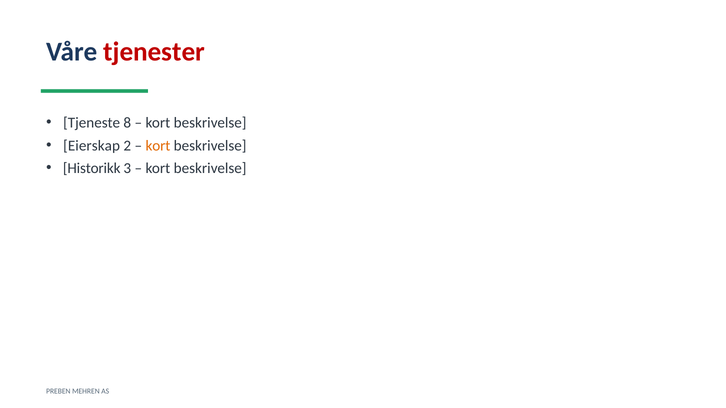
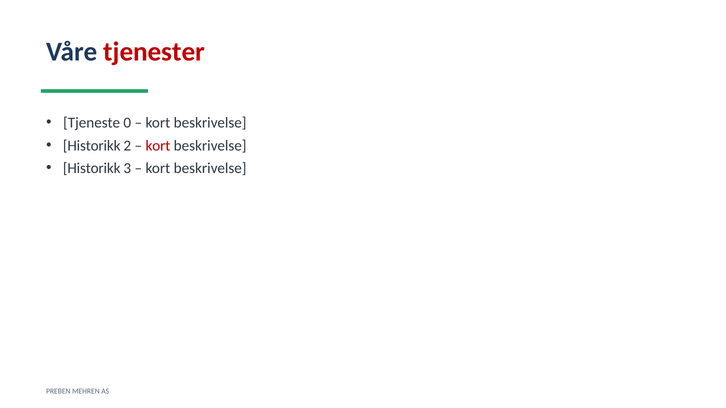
8: 8 -> 0 (127, 123)
Eierskap: Eierskap -> Historikk (92, 146)
kort colour: orange -> red (158, 146)
